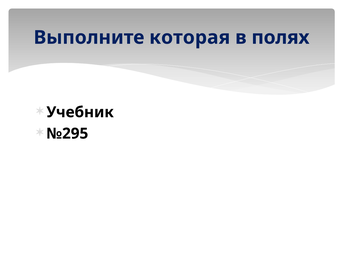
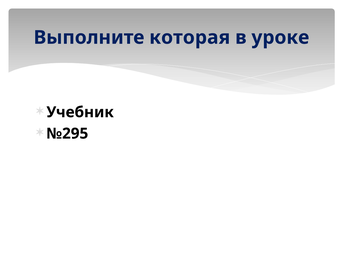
полях: полях -> уроке (280, 38)
